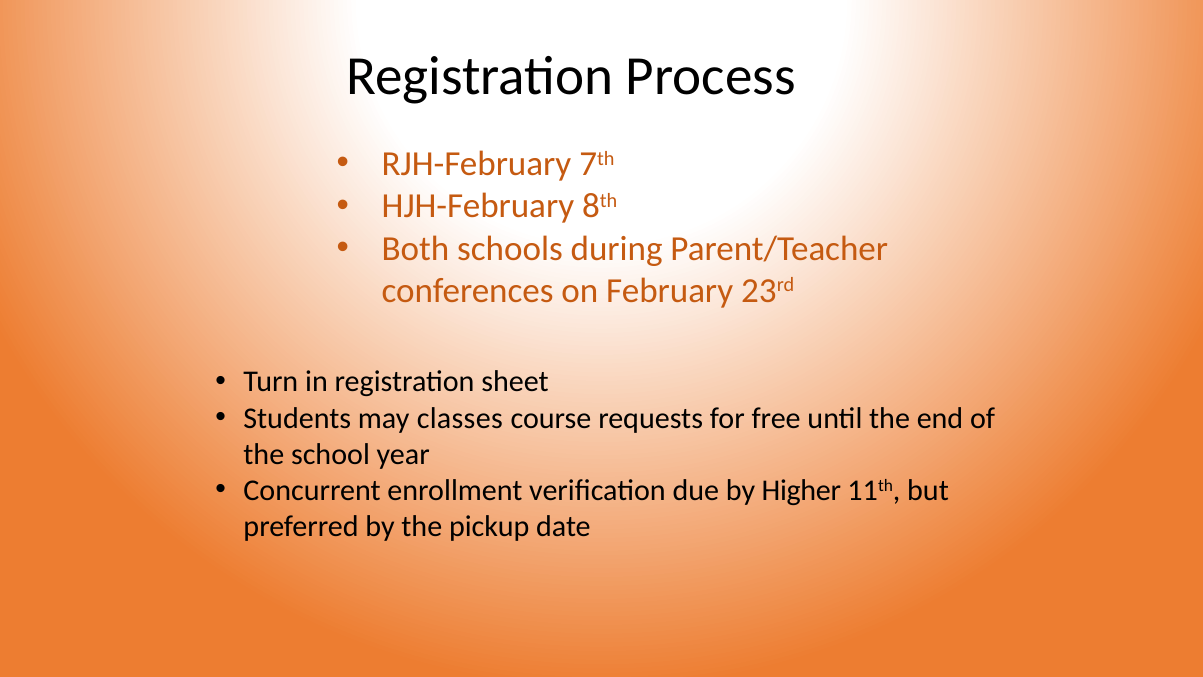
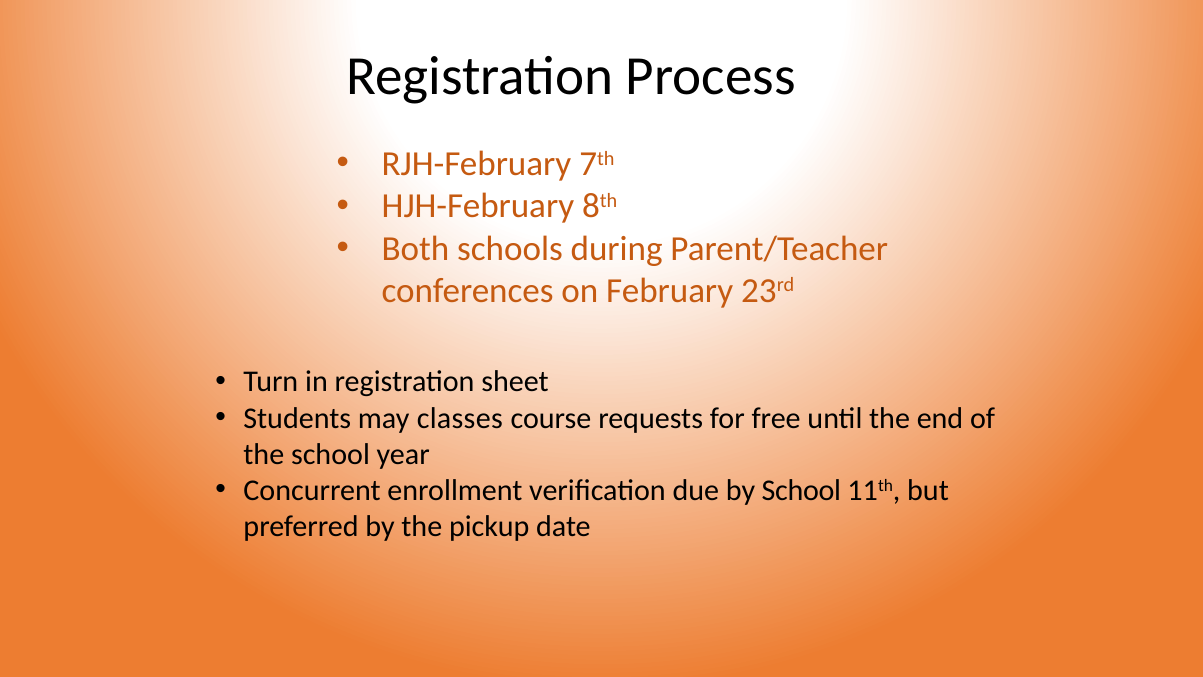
by Higher: Higher -> School (801, 490)
